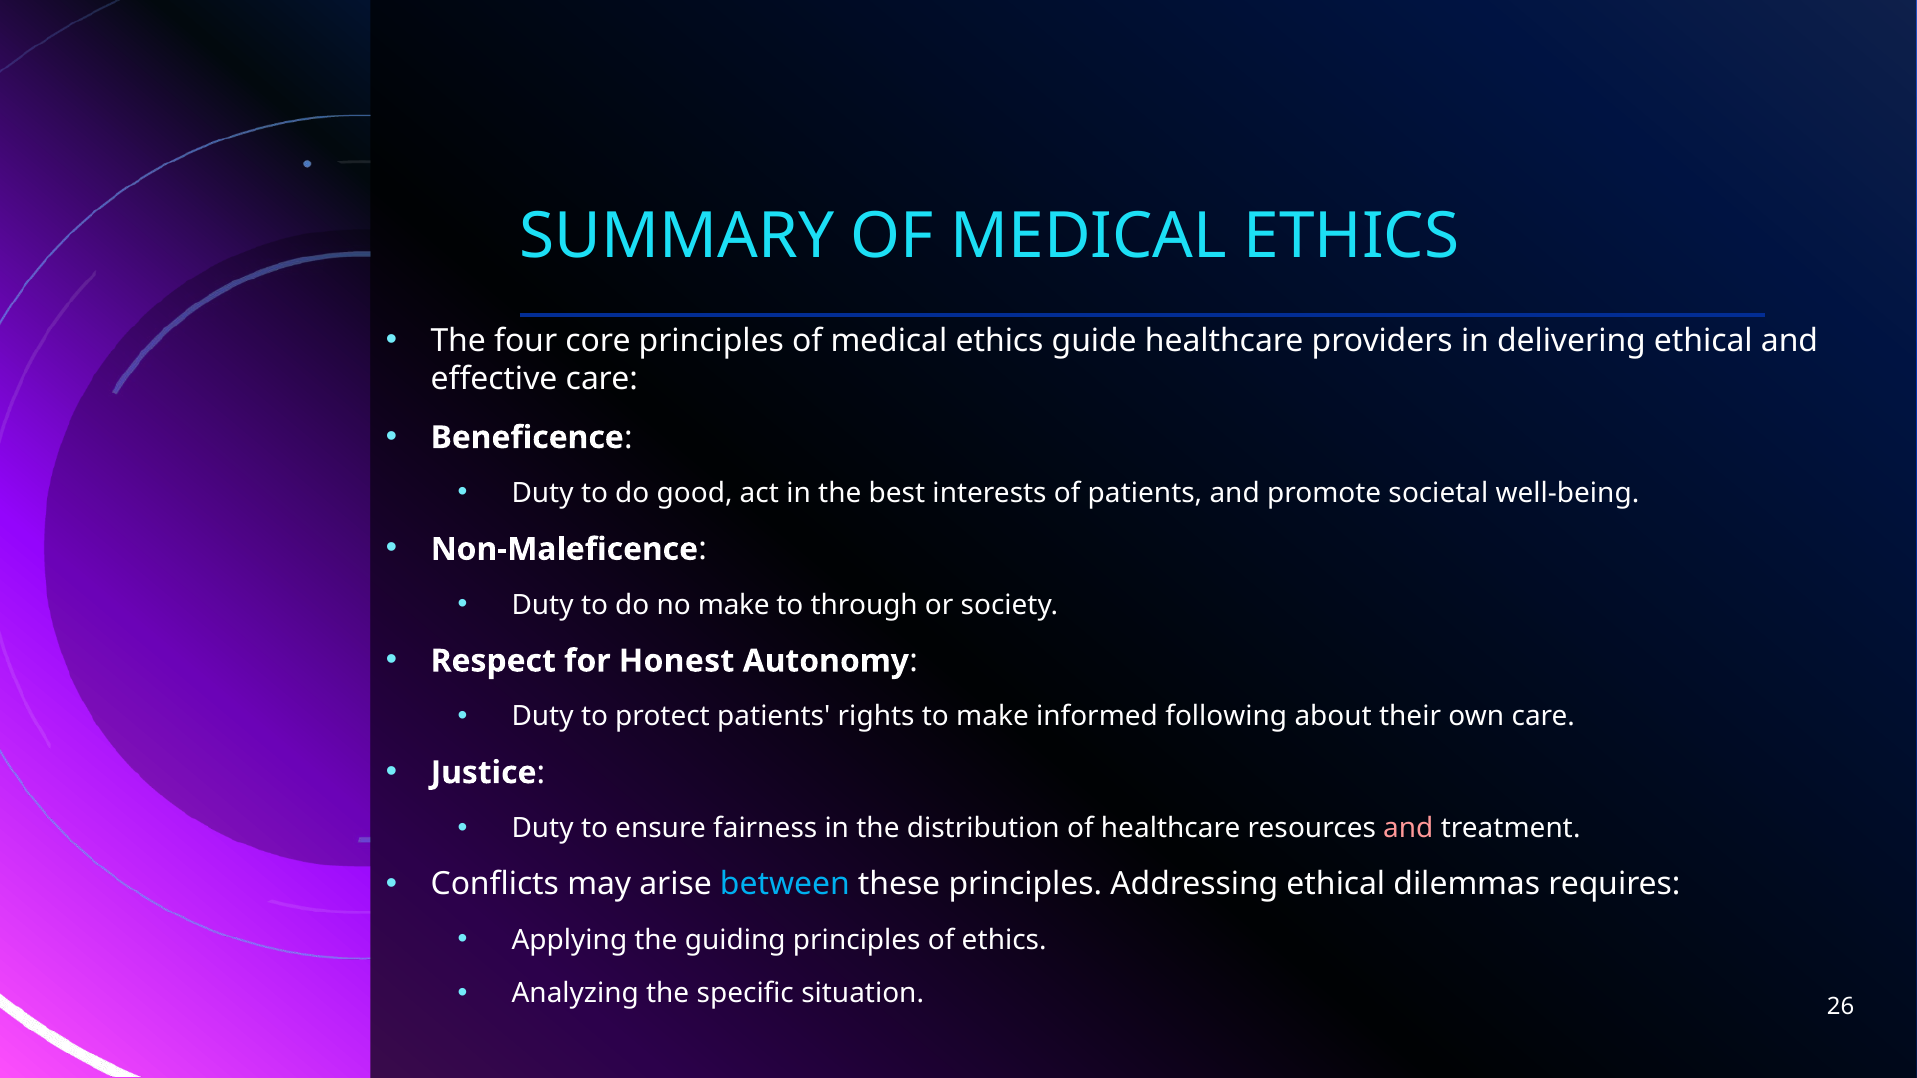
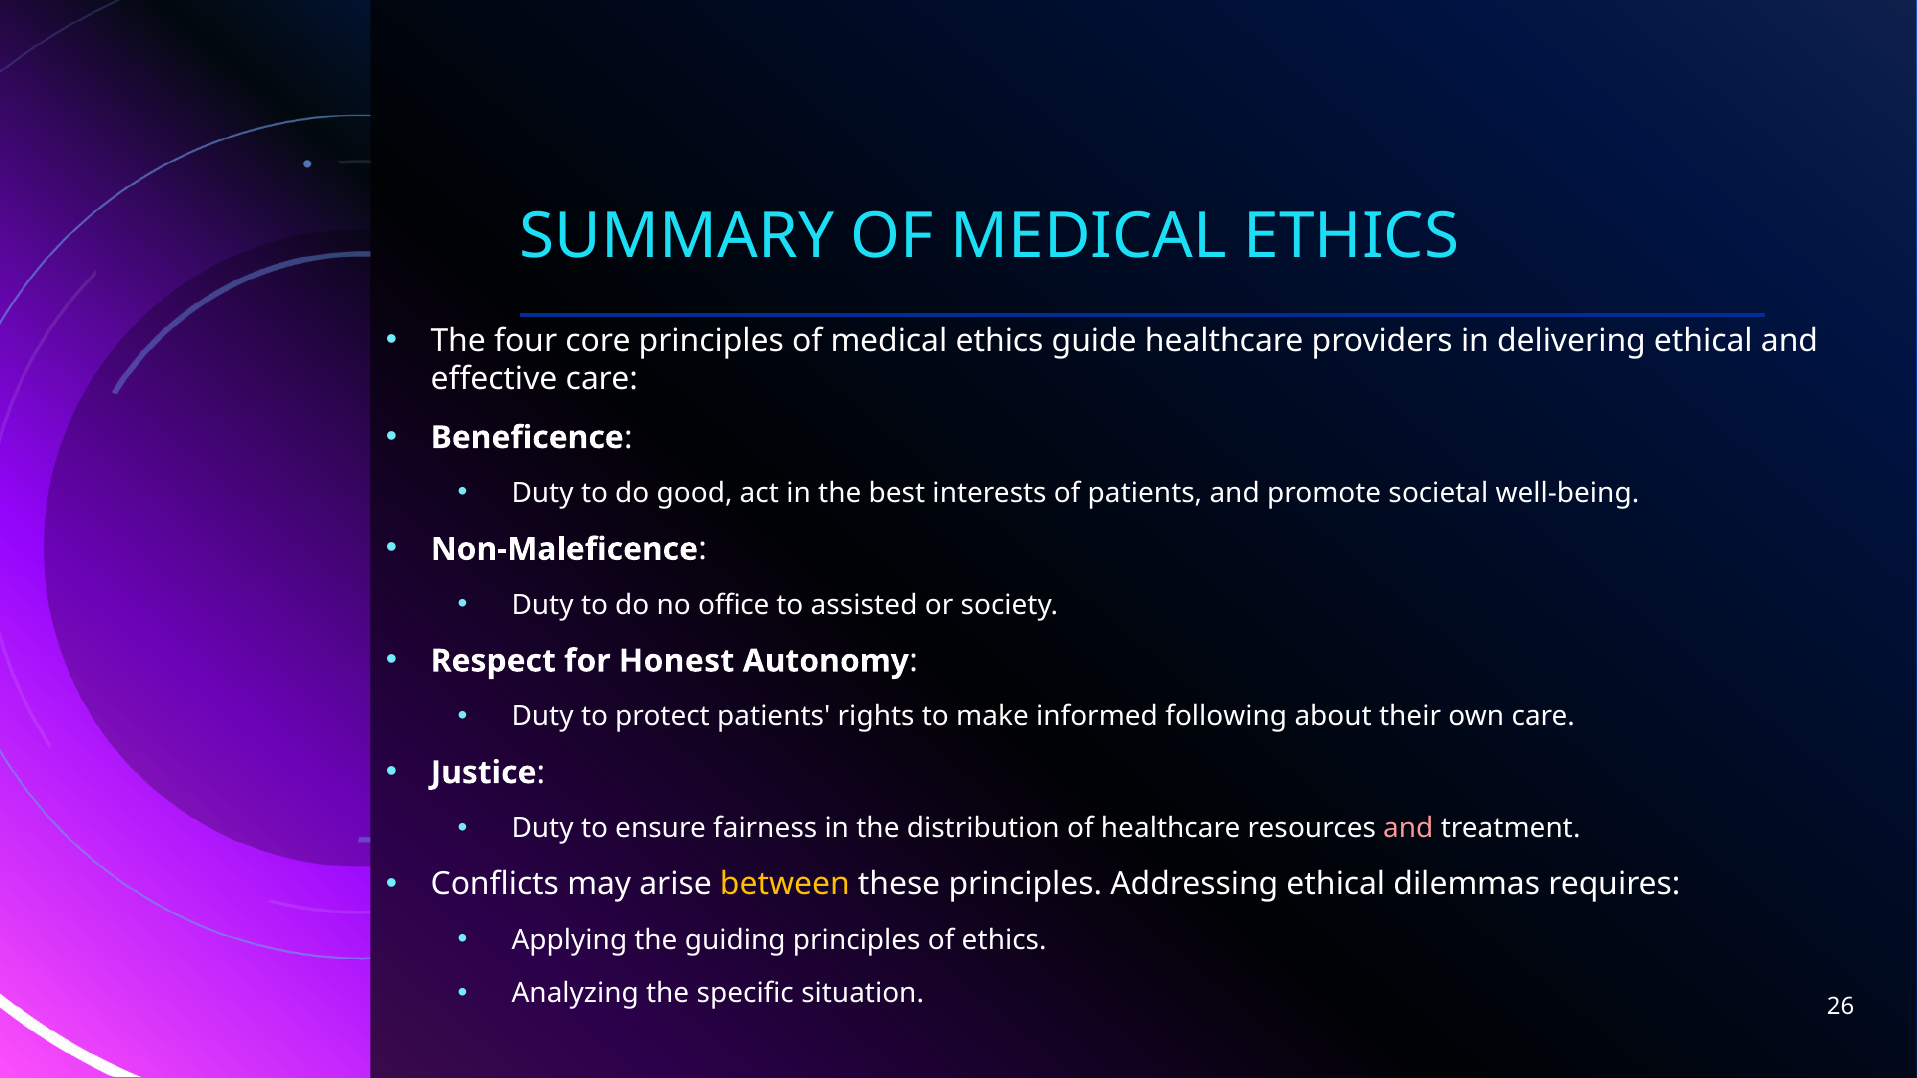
no make: make -> office (734, 605)
through: through -> assisted (864, 605)
between colour: light blue -> yellow (785, 885)
